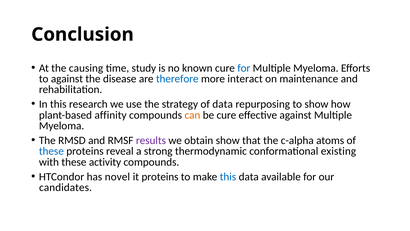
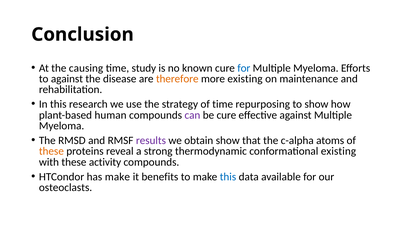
therefore colour: blue -> orange (177, 79)
more interact: interact -> existing (245, 79)
of data: data -> time (223, 104)
affinity: affinity -> human (111, 115)
can colour: orange -> purple (192, 115)
these colour: blue -> orange (51, 151)
has novel: novel -> make (117, 176)
it proteins: proteins -> benefits (160, 176)
candidates: candidates -> osteoclasts (66, 187)
